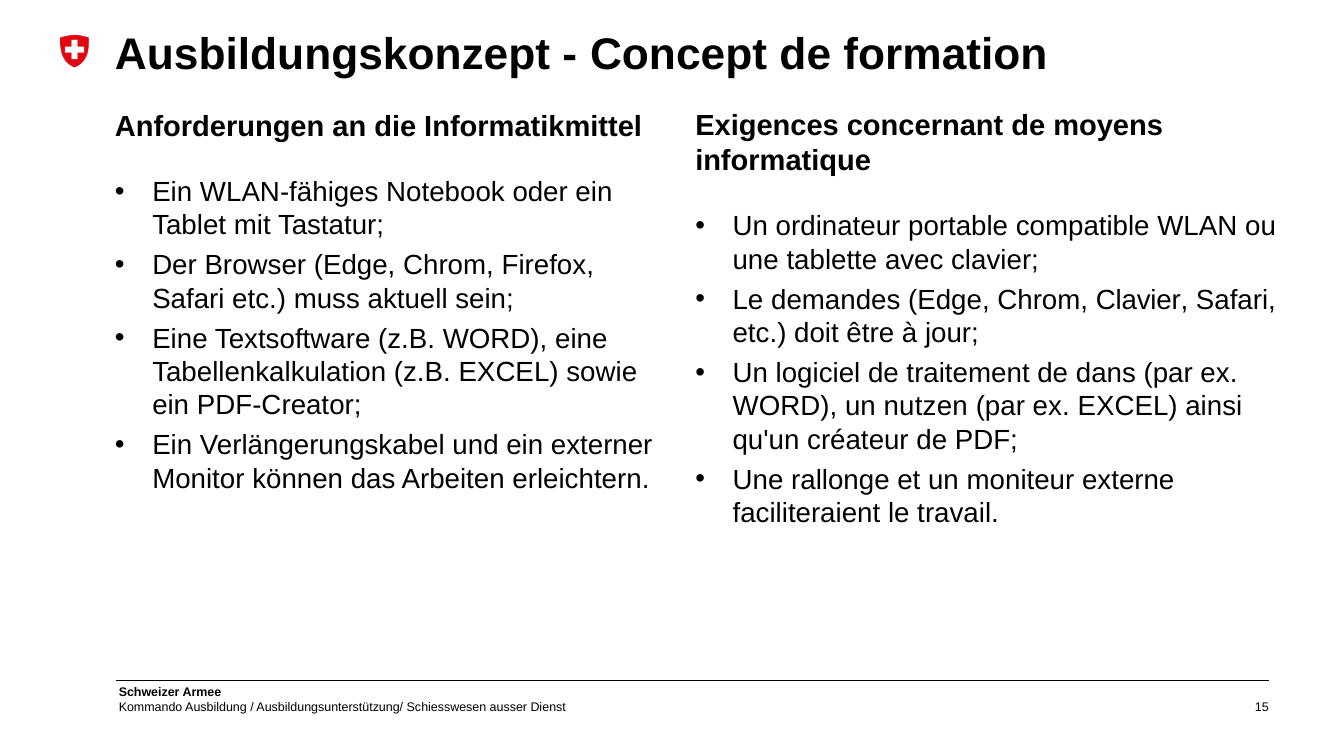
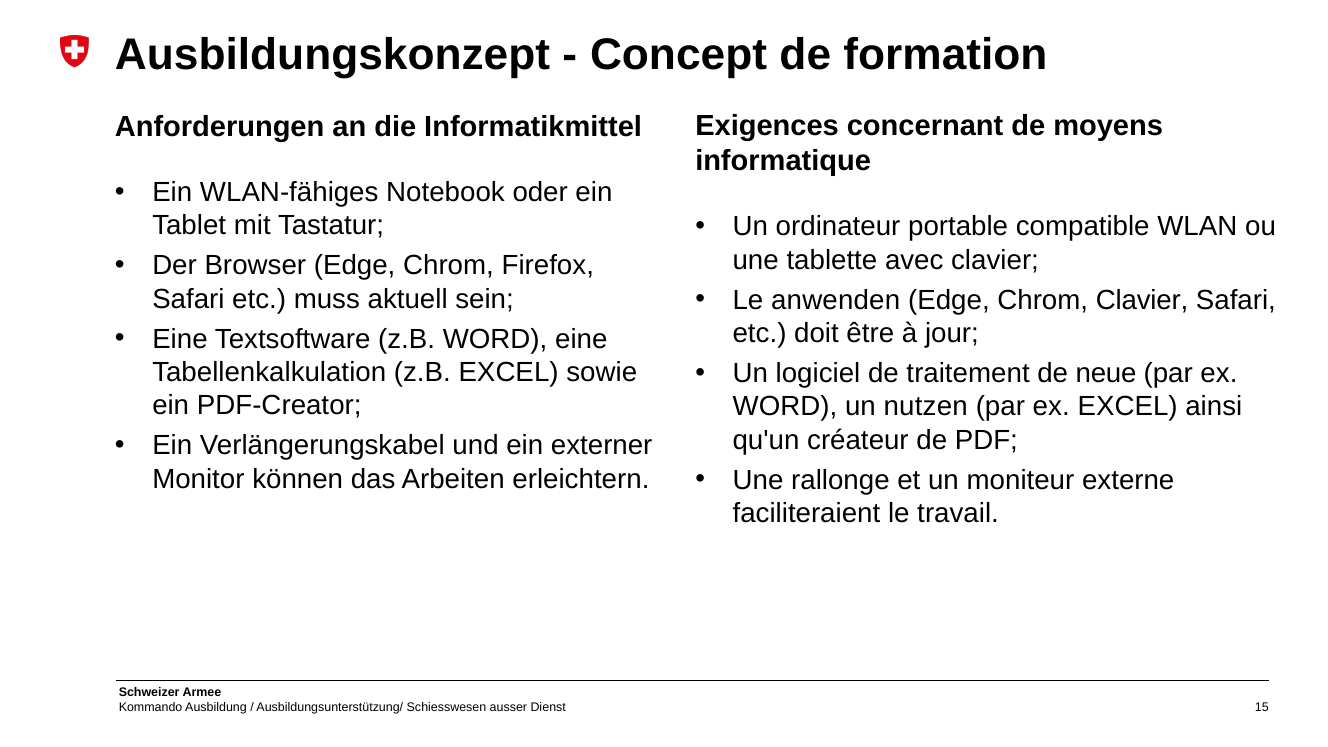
demandes: demandes -> anwenden (836, 300)
dans: dans -> neue (1106, 373)
